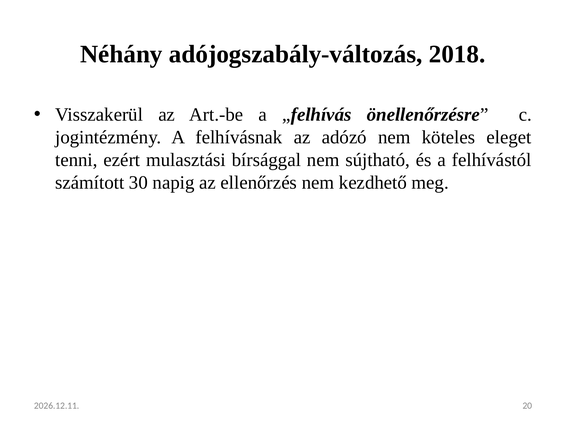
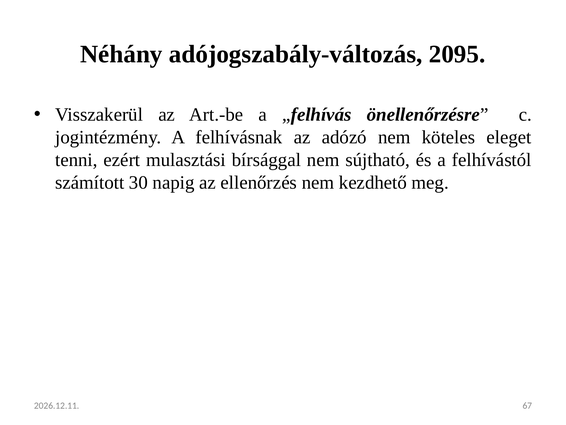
2018: 2018 -> 2095 (457, 54)
20: 20 -> 67 (527, 405)
